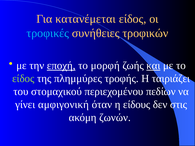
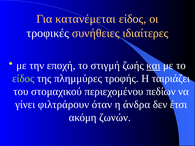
τροφικές colour: light blue -> white (48, 33)
τροφικών: τροφικών -> ιδιαίτερες (145, 33)
εποχή underline: present -> none (61, 66)
μορφή: μορφή -> στιγμή (105, 66)
αμφιγονική: αμφιγονική -> φιλτράρουν (64, 105)
είδους: είδους -> άνδρα (137, 105)
στις: στις -> έτσι (179, 105)
